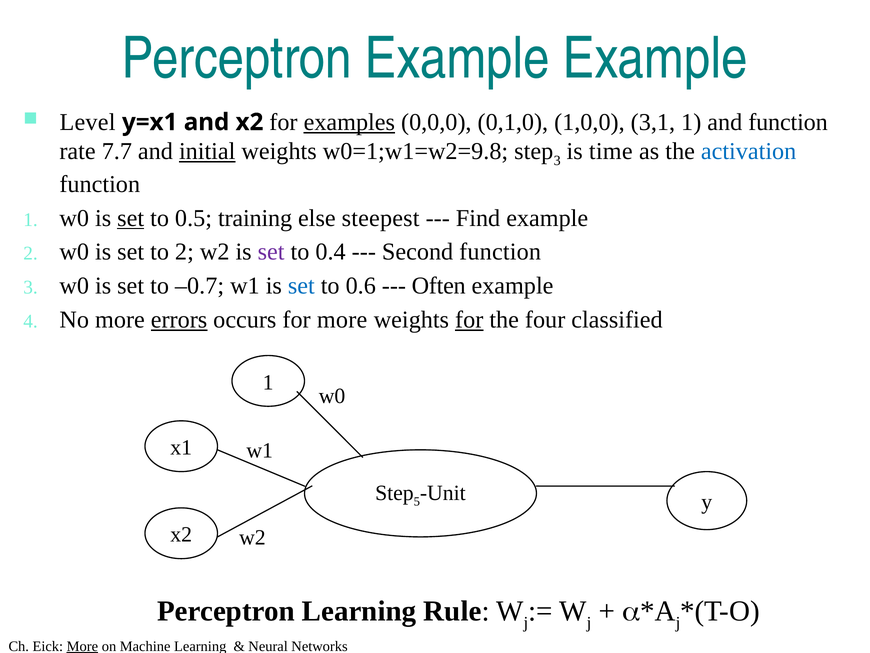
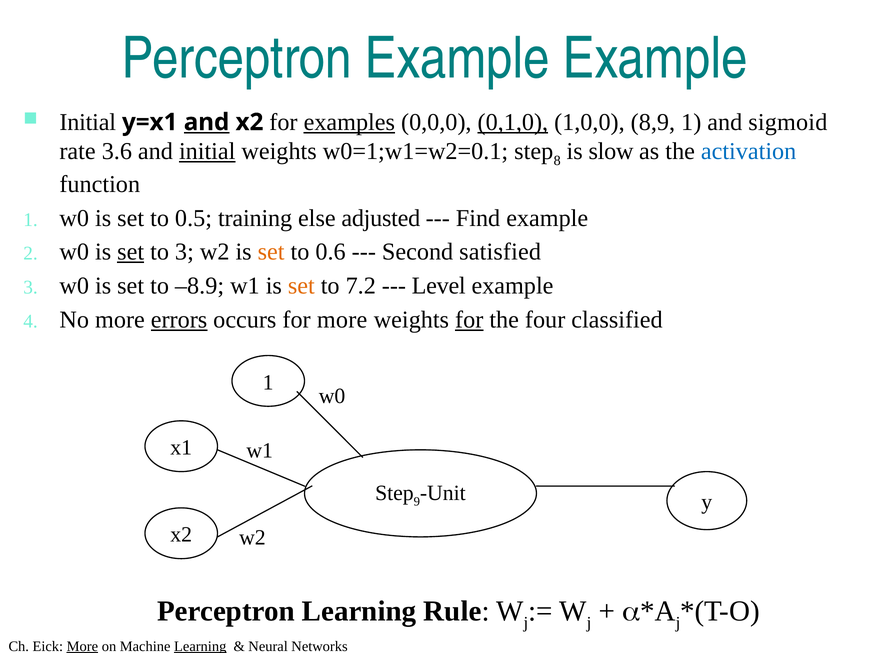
Level: Level -> Initial (88, 122)
and underline: none -> present (207, 122)
0,1,0 underline: none -> present (513, 122)
3,1: 3,1 -> 8,9 (653, 122)
and function: function -> sigmoid (788, 122)
7.7: 7.7 -> 3.6 (117, 151)
w0=1;w1=w2=9.8: w0=1;w1=w2=9.8 -> w0=1;w1=w2=0.1 (416, 151)
3: 3 -> 8 (557, 160)
time: time -> slow (611, 151)
set underline: present -> none (131, 218)
steepest: steepest -> adjusted (381, 218)
set underline: none -> present (131, 252)
to 2: 2 -> 3 (184, 252)
set colour: purple -> orange (271, 252)
0.4: 0.4 -> 0.6 (331, 252)
Second function: function -> satisfied (500, 252)
–0.7: –0.7 -> –8.9 (200, 286)
set colour: blue -> orange (301, 286)
0.6: 0.6 -> 7.2 (361, 286)
Often: Often -> Level (439, 286)
5: 5 -> 9 (417, 501)
Learning underline: none -> present (200, 646)
